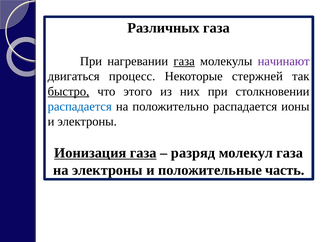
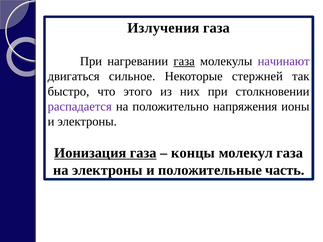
Различных: Различных -> Излучения (163, 28)
процесс: процесс -> сильное (132, 76)
быстро underline: present -> none (68, 91)
распадается colour: blue -> purple (80, 107)
положительно распадается: распадается -> напряжения (245, 107)
разряд: разряд -> концы (193, 153)
